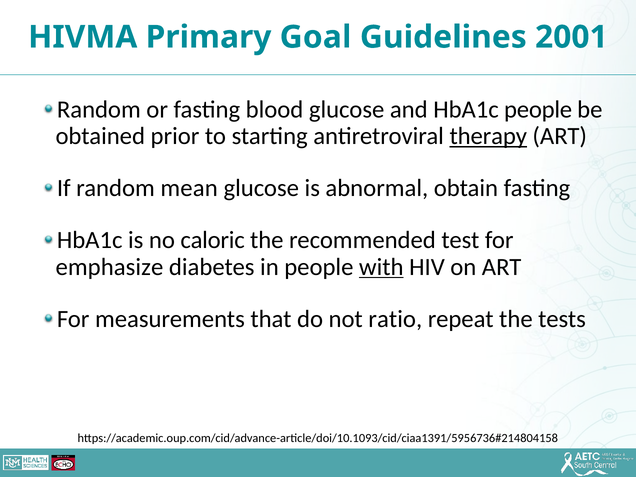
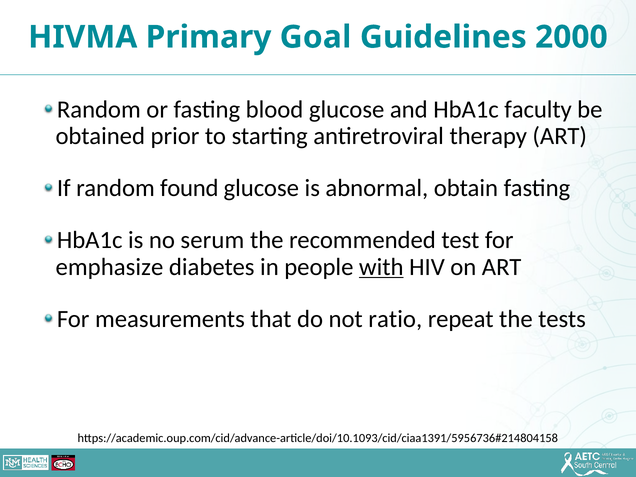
2001: 2001 -> 2000 (571, 37)
HbA1c people: people -> faculty (538, 109)
therapy underline: present -> none (488, 136)
mean: mean -> found (189, 188)
caloric: caloric -> serum (212, 240)
